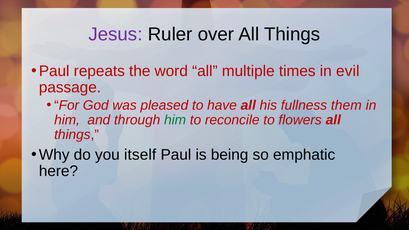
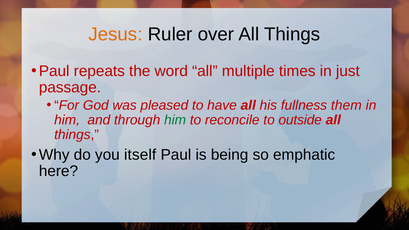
Jesus colour: purple -> orange (115, 34)
evil: evil -> just (348, 71)
flowers: flowers -> outside (300, 120)
